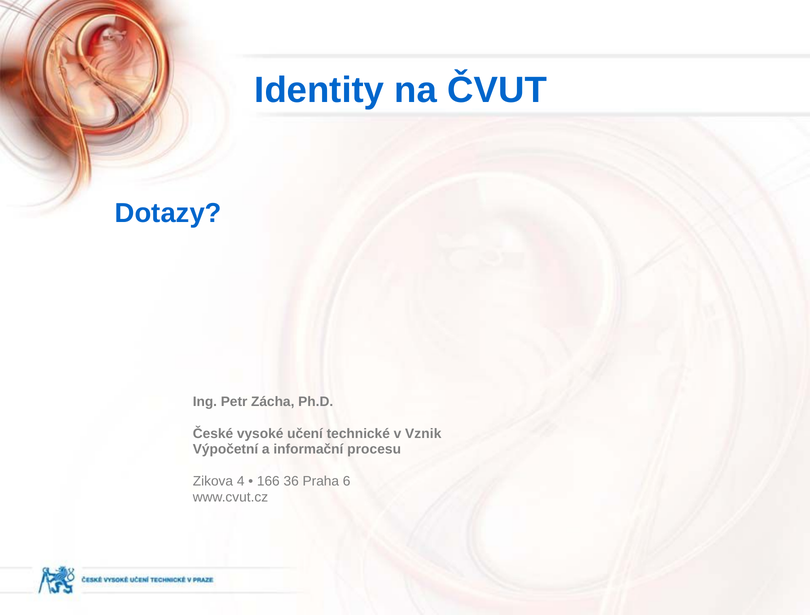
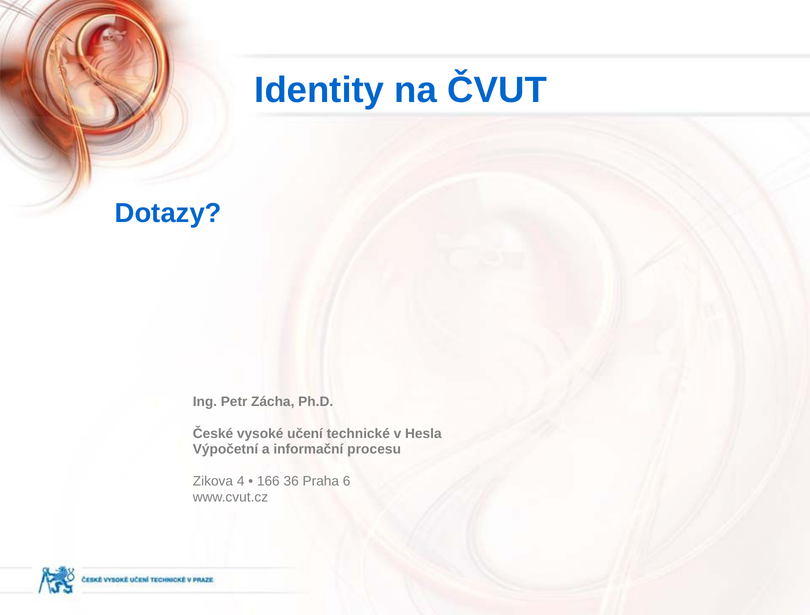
Vznik: Vznik -> Hesla (423, 434)
